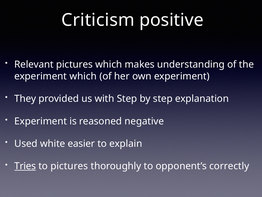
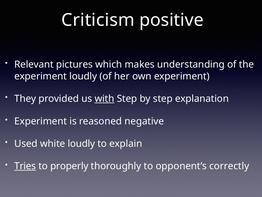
experiment which: which -> loudly (83, 76)
with underline: none -> present (104, 98)
white easier: easier -> loudly (81, 143)
to pictures: pictures -> properly (69, 166)
